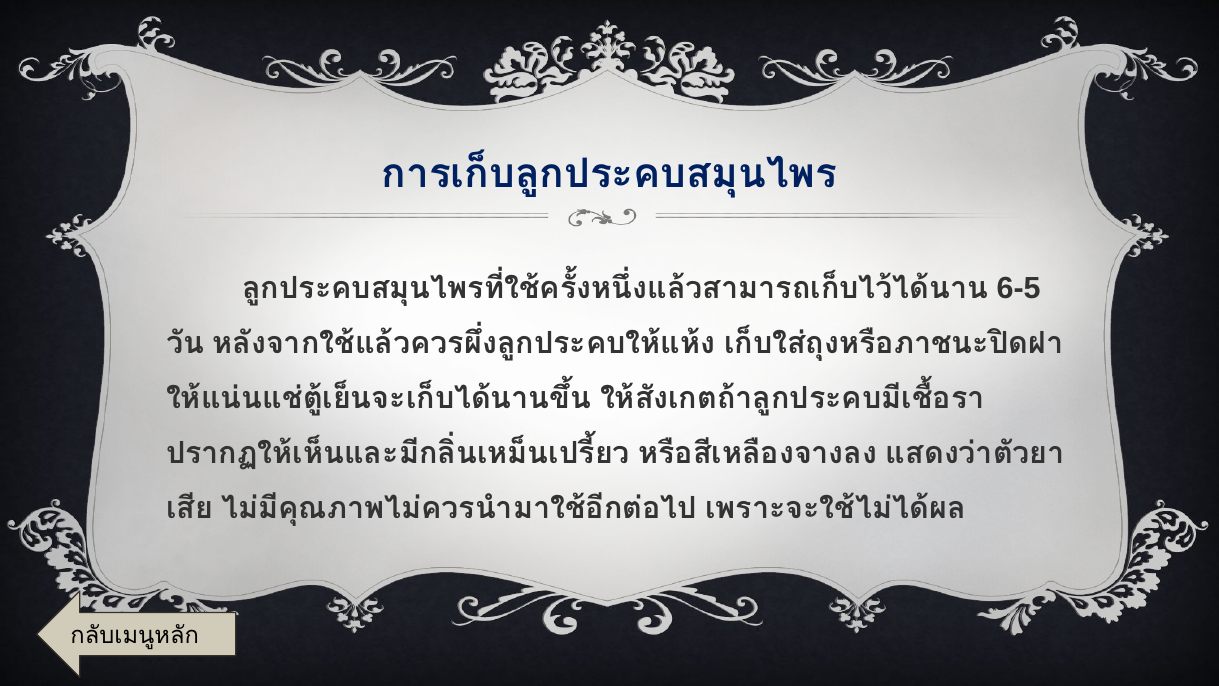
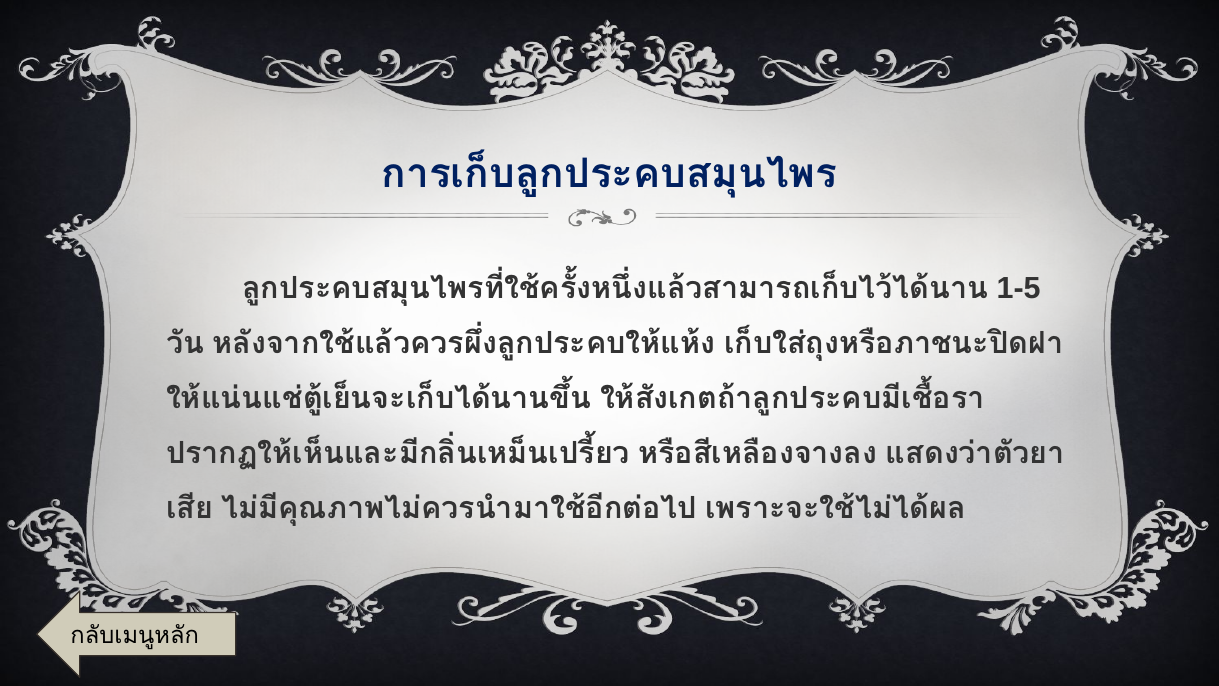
6-5: 6-5 -> 1-5 (1019, 289)
